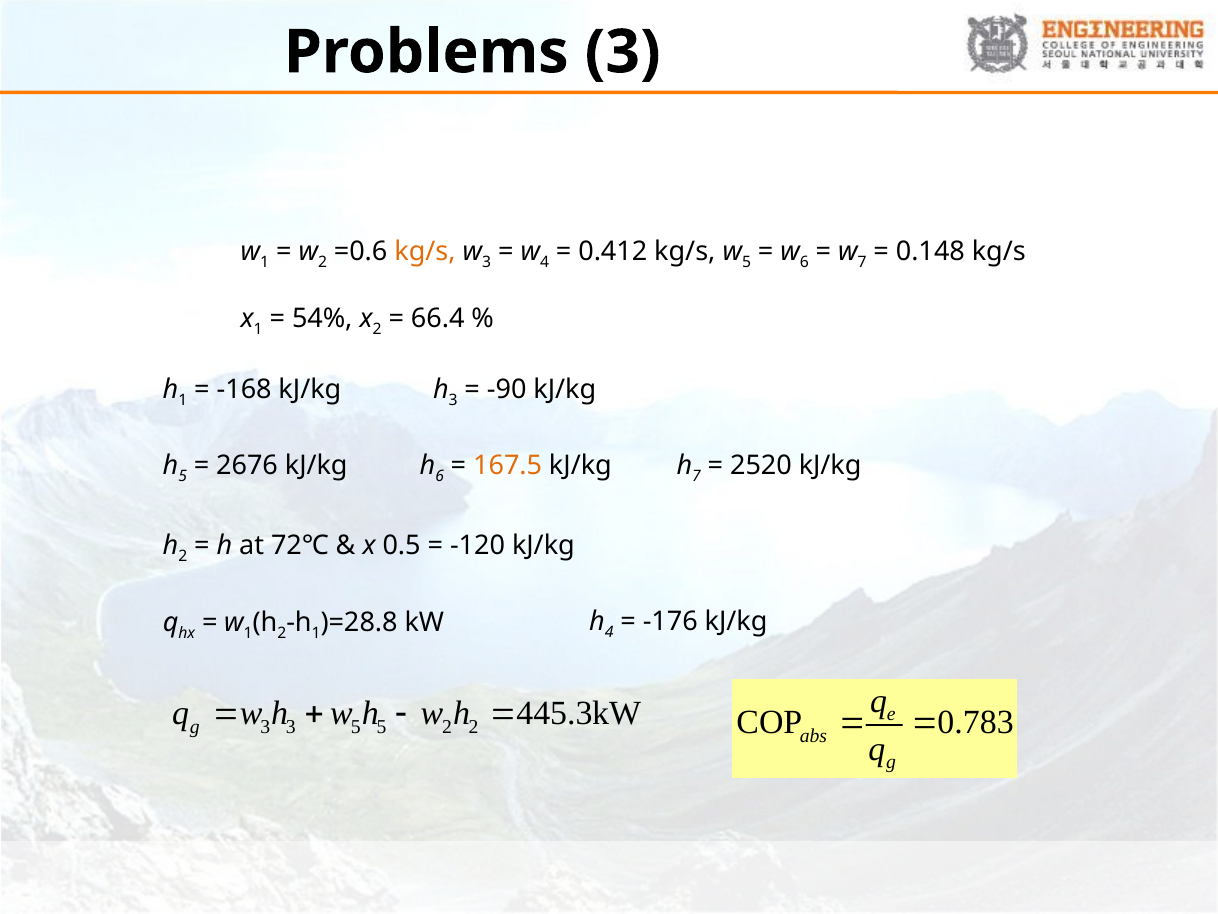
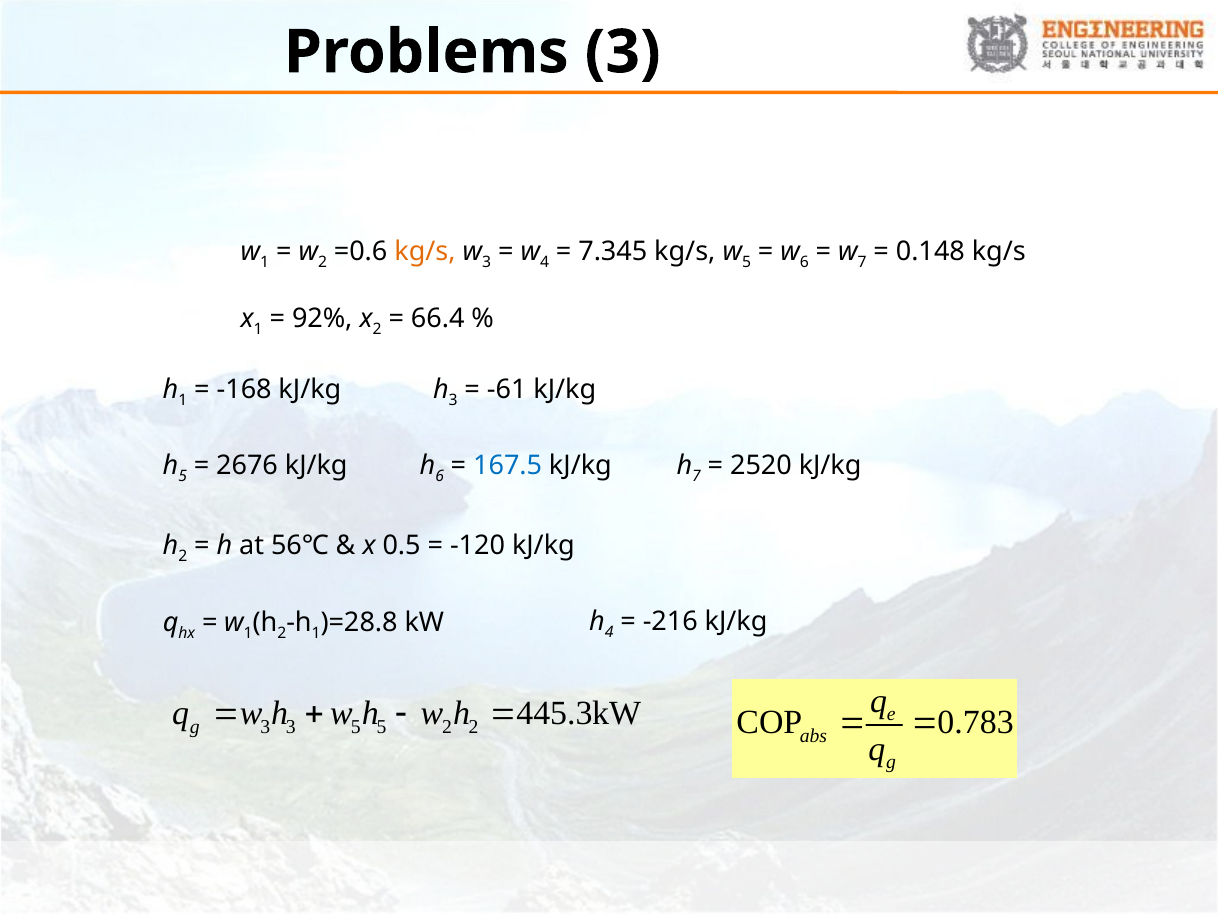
0.412: 0.412 -> 7.345 (613, 251)
54%: 54% -> 92% (322, 319)
-90: -90 -> -61 (507, 390)
167.5 colour: orange -> blue (508, 466)
72℃: 72℃ -> 56℃ (300, 545)
-176: -176 -> -216 (670, 621)
